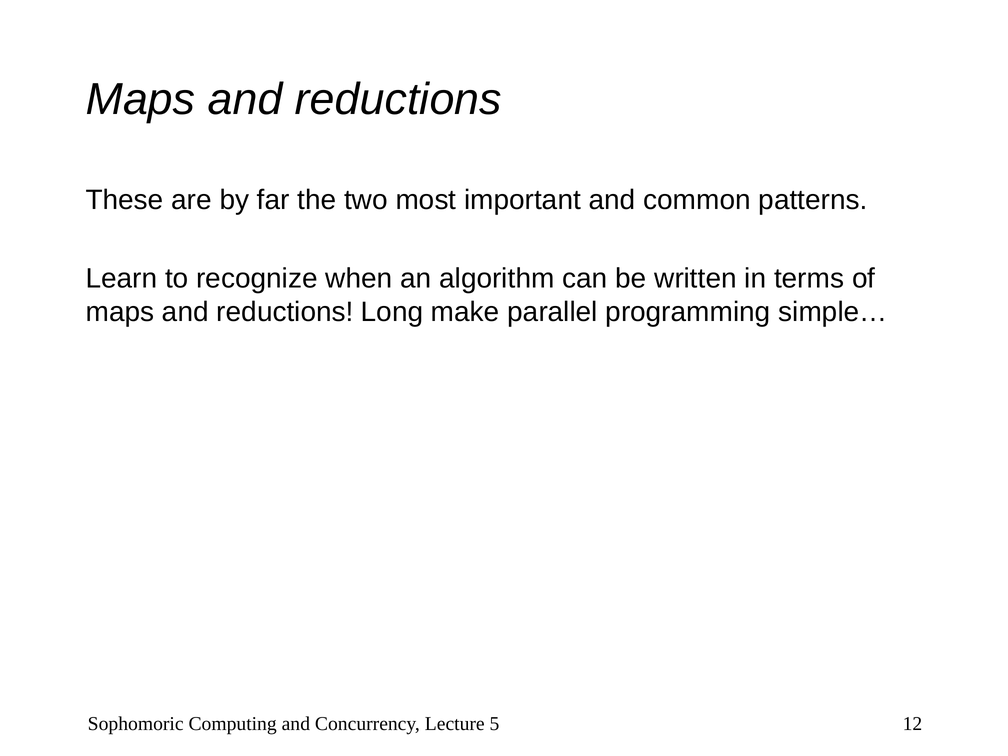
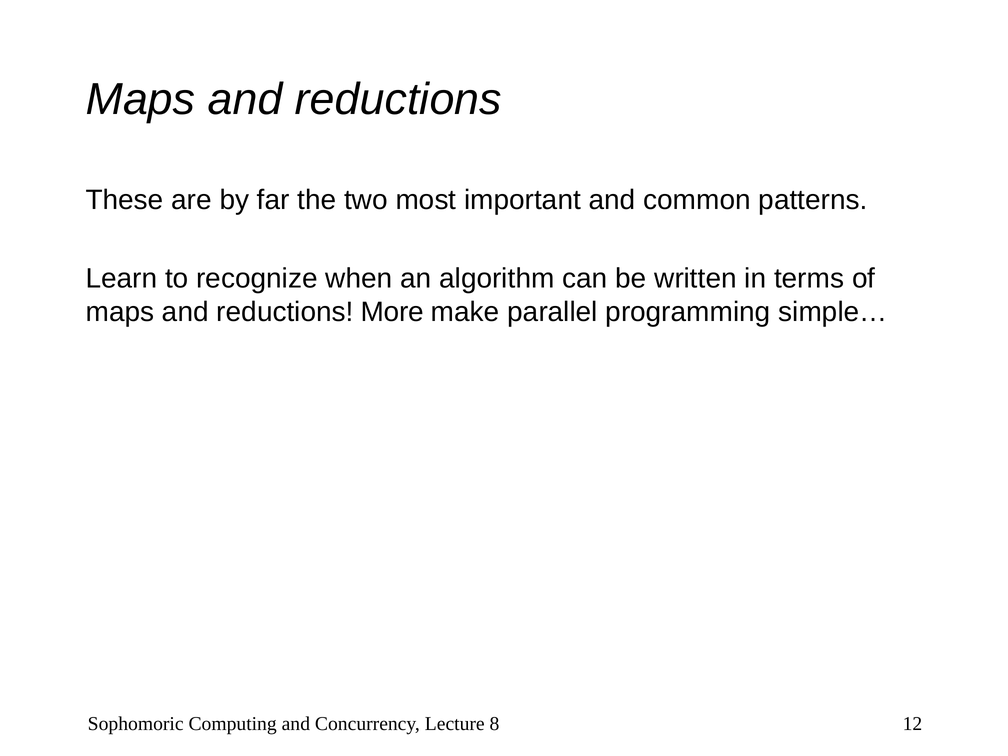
Long: Long -> More (392, 312)
5: 5 -> 8 (494, 724)
